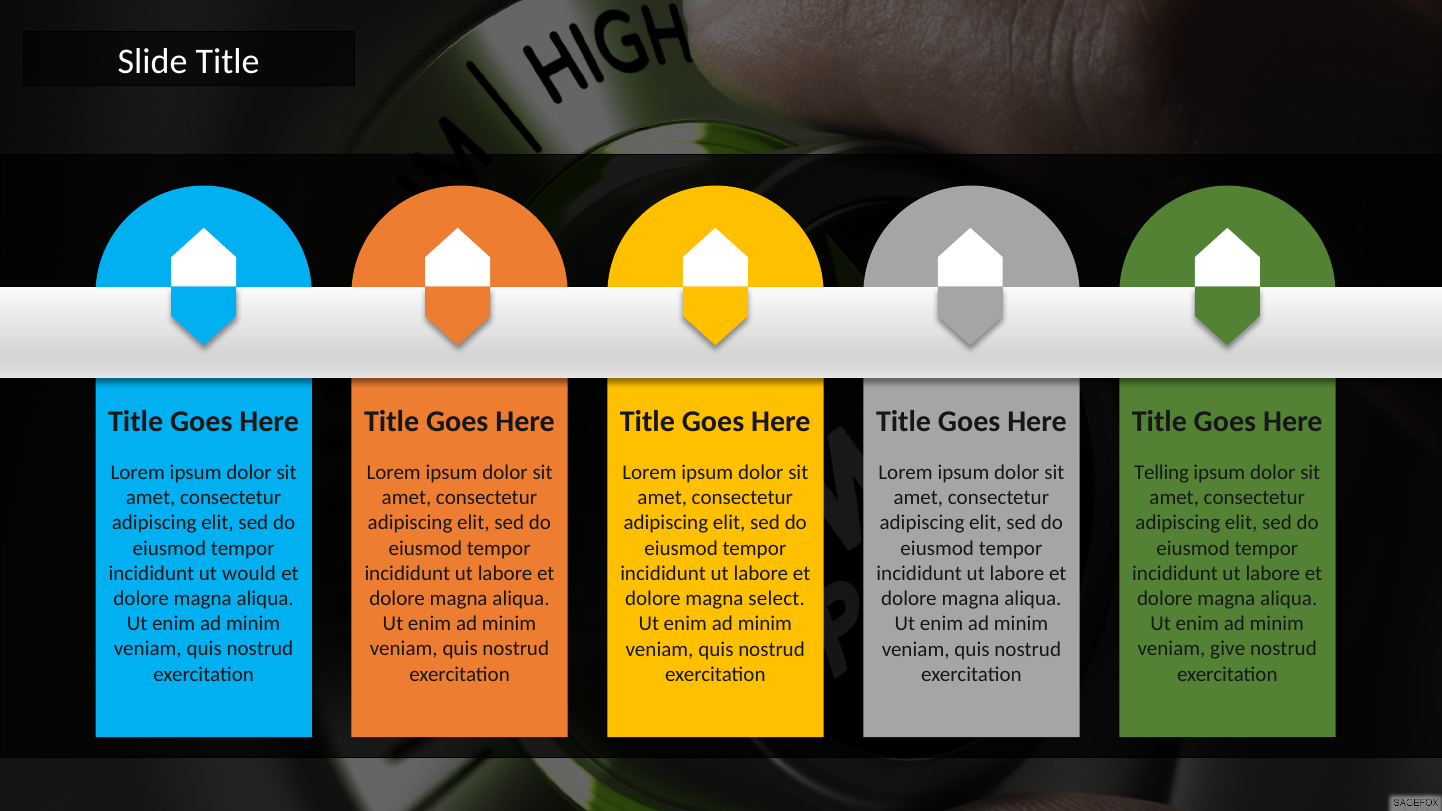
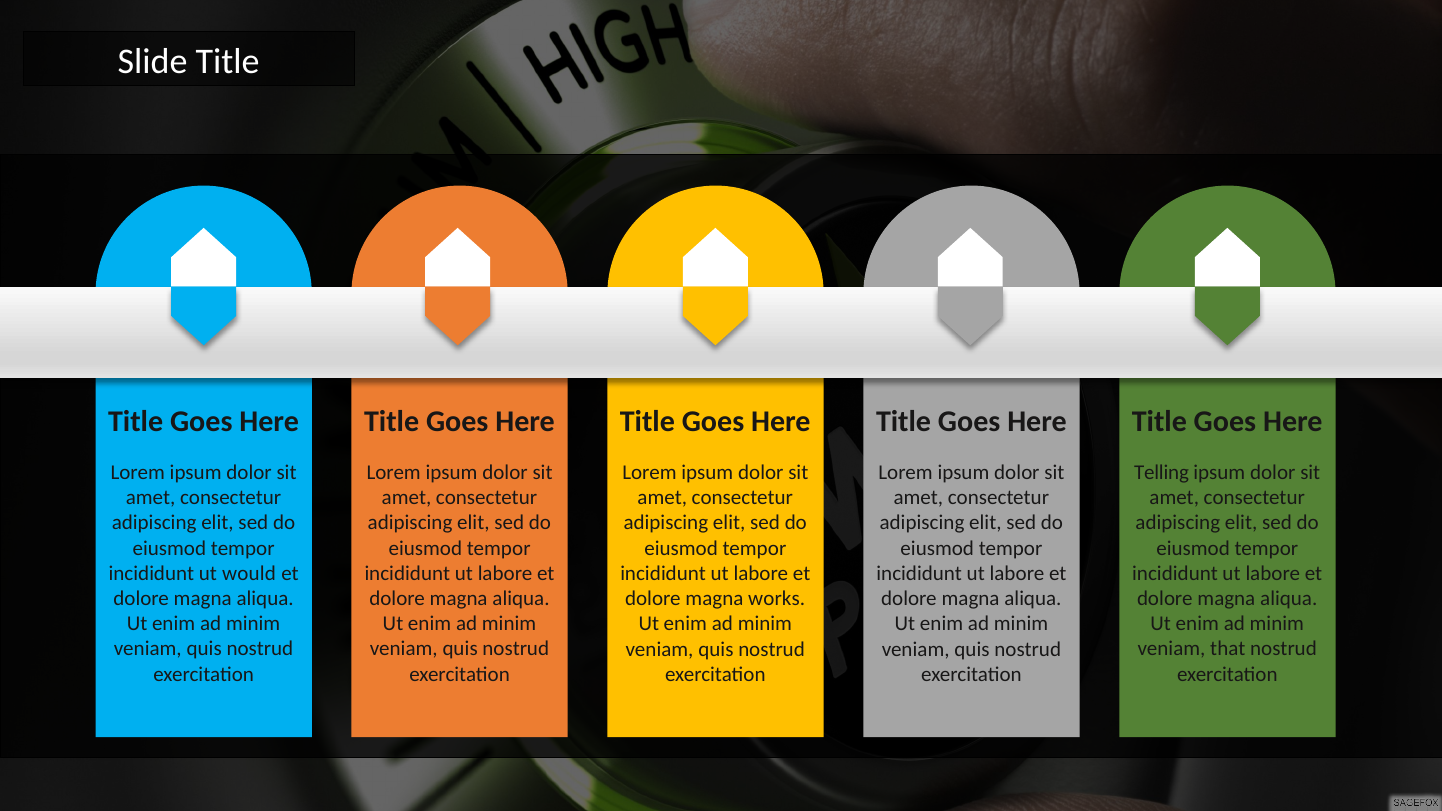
select: select -> works (777, 599)
give: give -> that (1228, 649)
